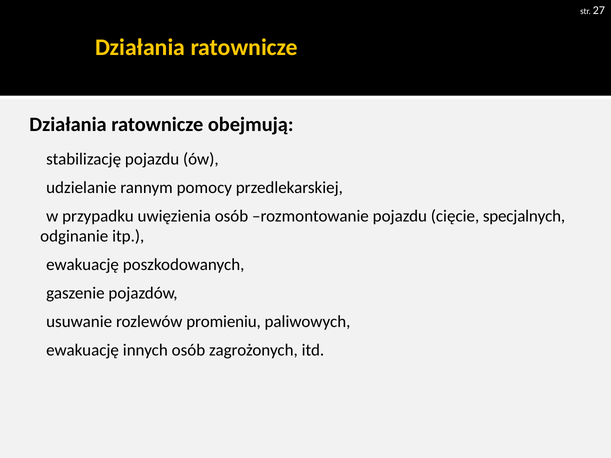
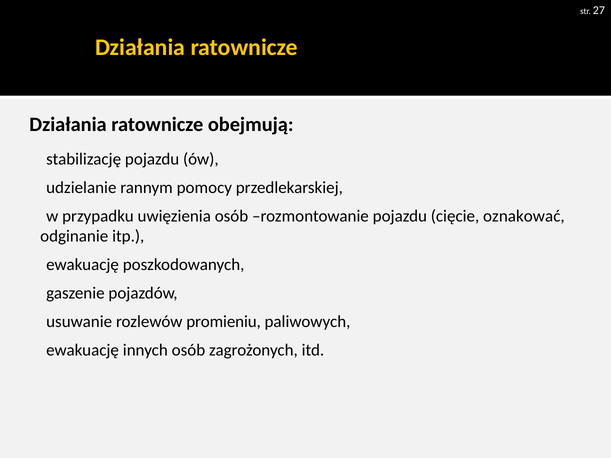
specjalnych: specjalnych -> oznakować (524, 216)
